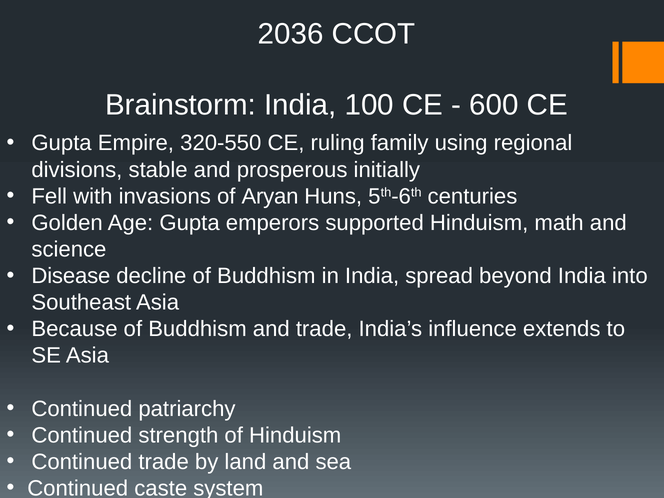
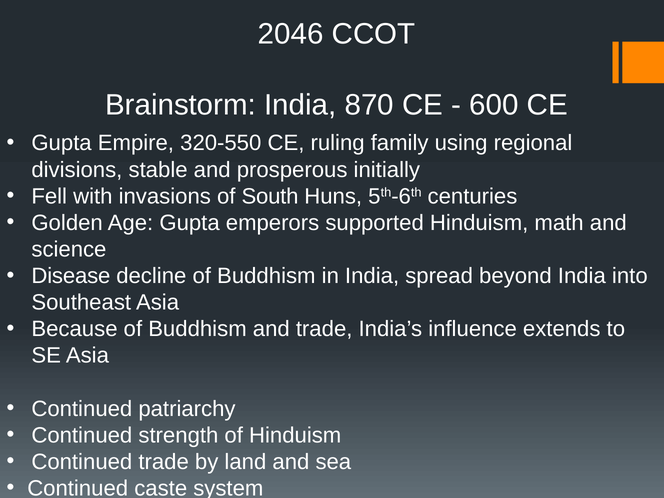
2036: 2036 -> 2046 (291, 34)
100: 100 -> 870 (369, 105)
Aryan: Aryan -> South (270, 196)
